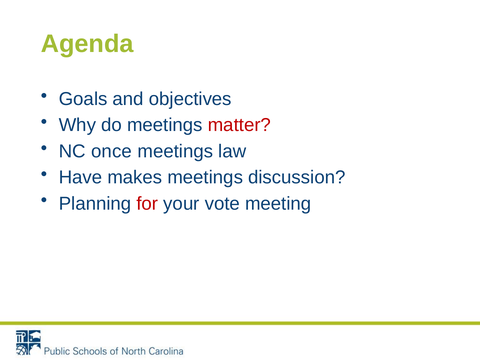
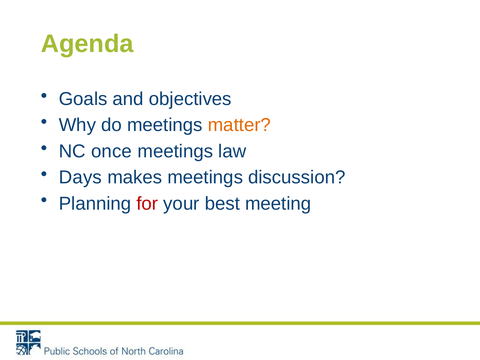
matter colour: red -> orange (239, 125)
Have: Have -> Days (80, 177)
vote: vote -> best (222, 204)
